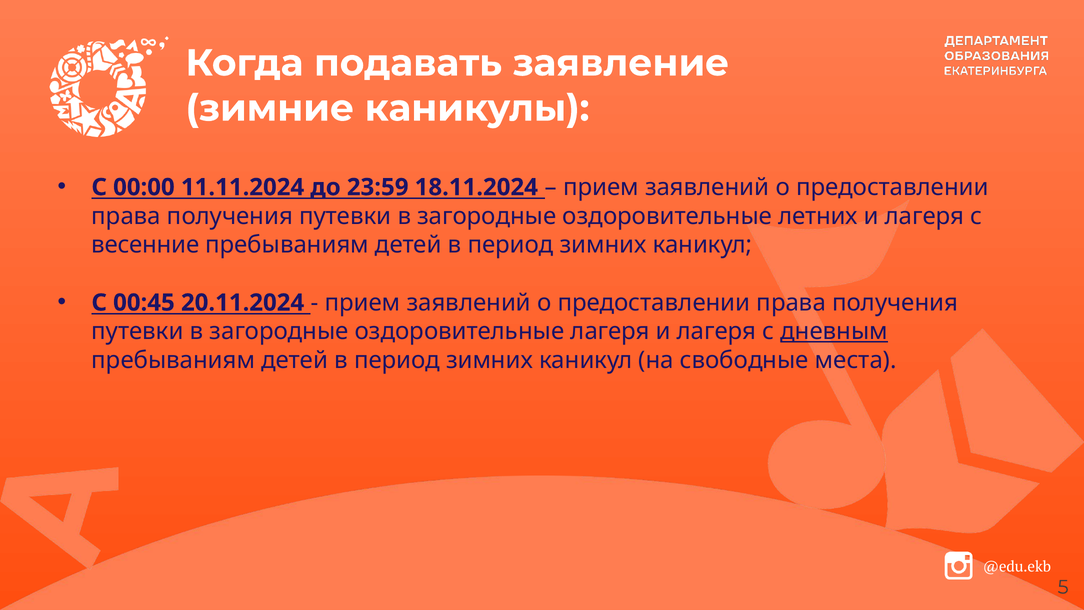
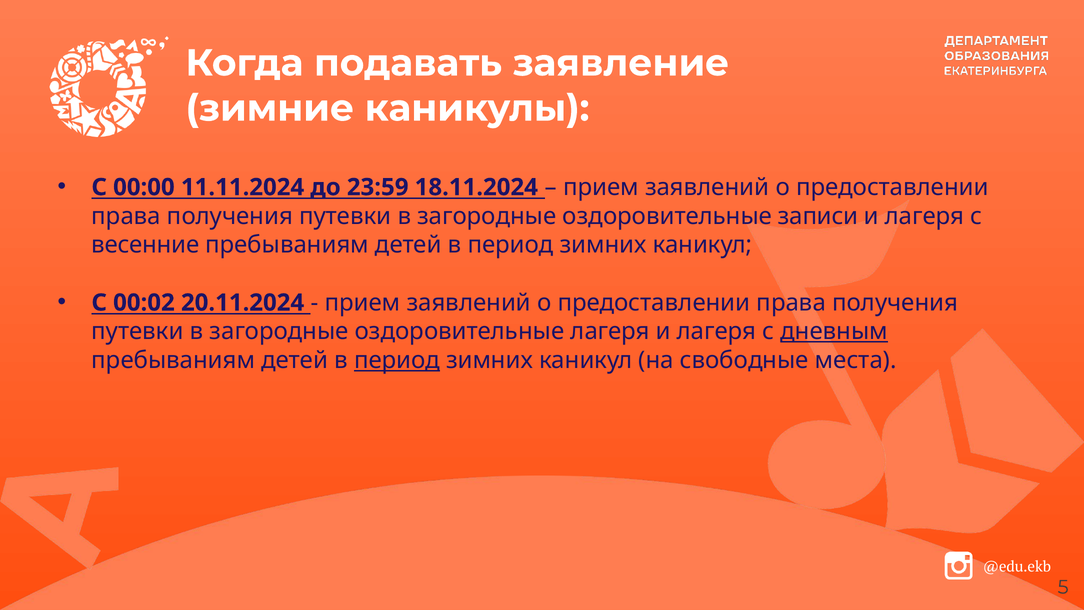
летних: летних -> записи (818, 216)
00:45: 00:45 -> 00:02 (144, 303)
период underline: none -> present (397, 360)
